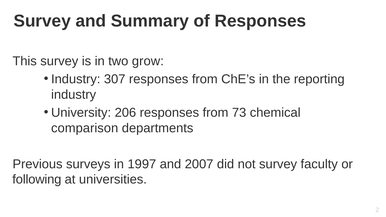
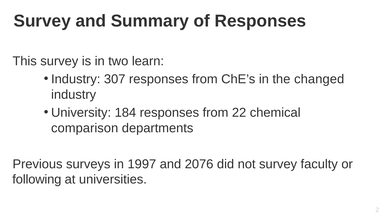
grow: grow -> learn (148, 61)
reporting: reporting -> changed (319, 79)
206: 206 -> 184 (125, 113)
73: 73 -> 22 (239, 113)
2007: 2007 -> 2076 (199, 164)
